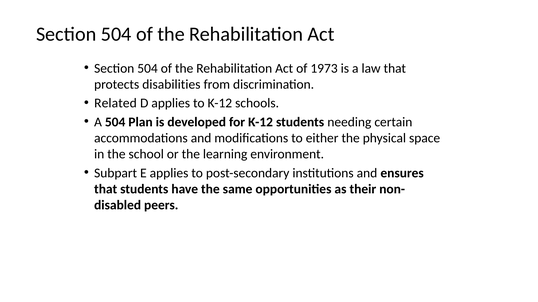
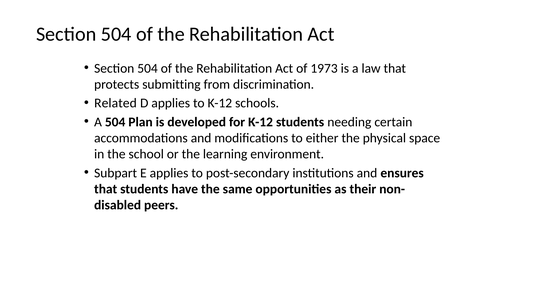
disabilities: disabilities -> submitting (171, 85)
